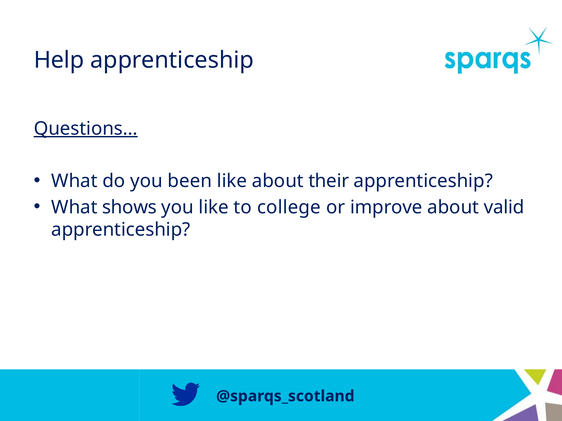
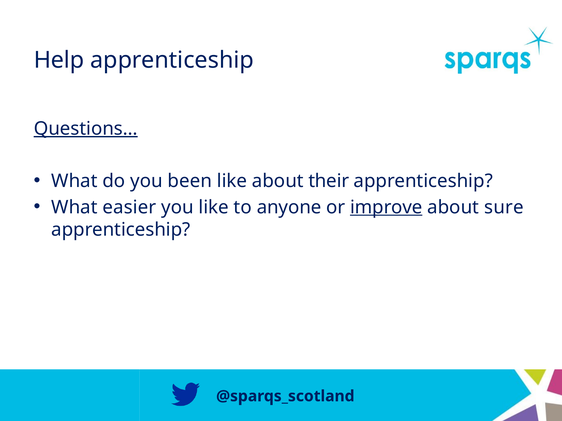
shows: shows -> easier (129, 207)
college: college -> anyone (289, 207)
improve underline: none -> present (386, 207)
valid: valid -> sure (504, 207)
